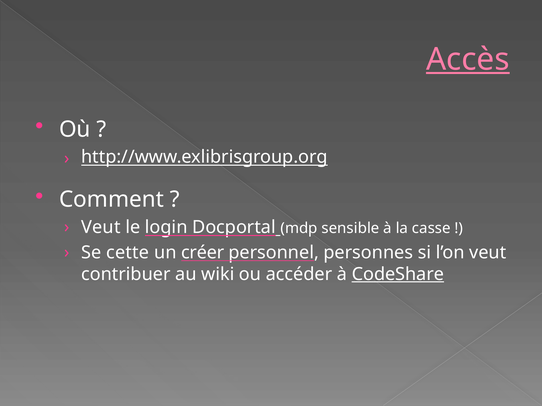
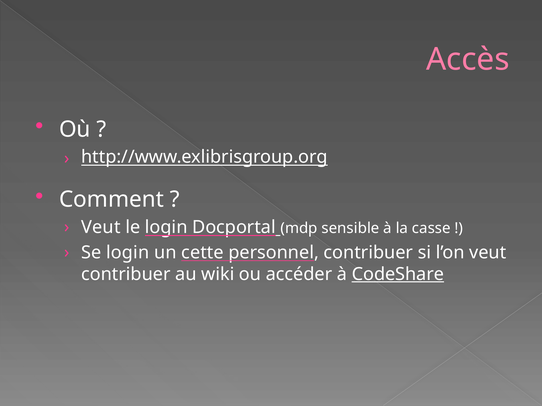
Accès underline: present -> none (468, 60)
Se cette: cette -> login (128, 253)
créer: créer -> cette (203, 253)
personnel personnes: personnes -> contribuer (368, 253)
